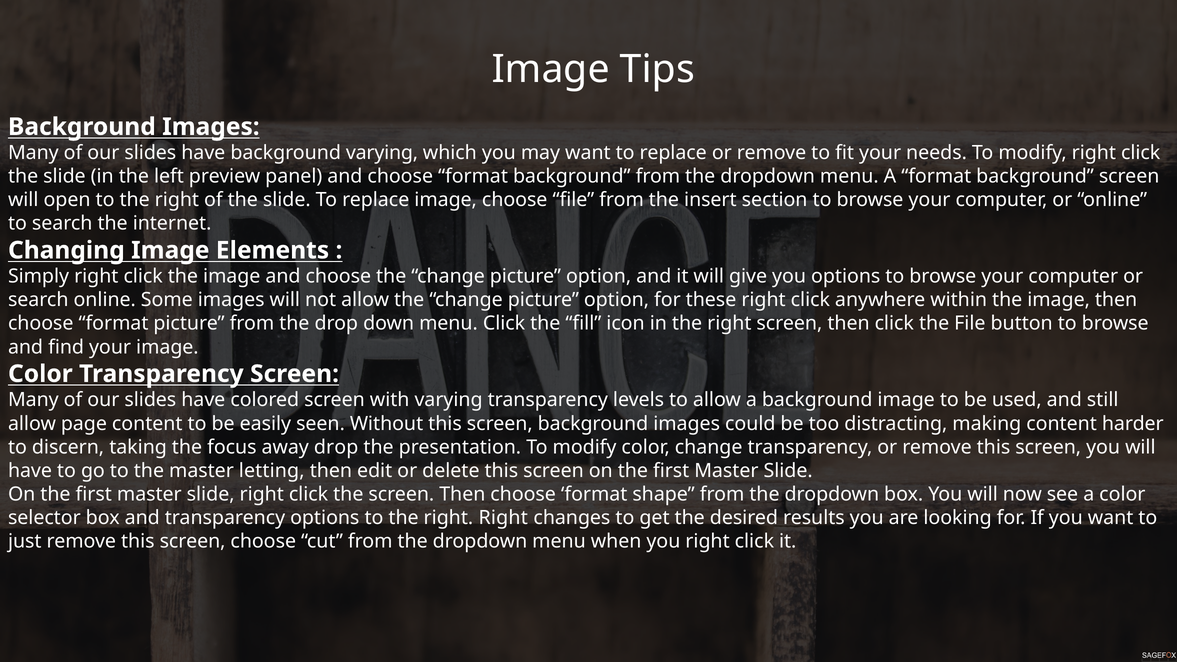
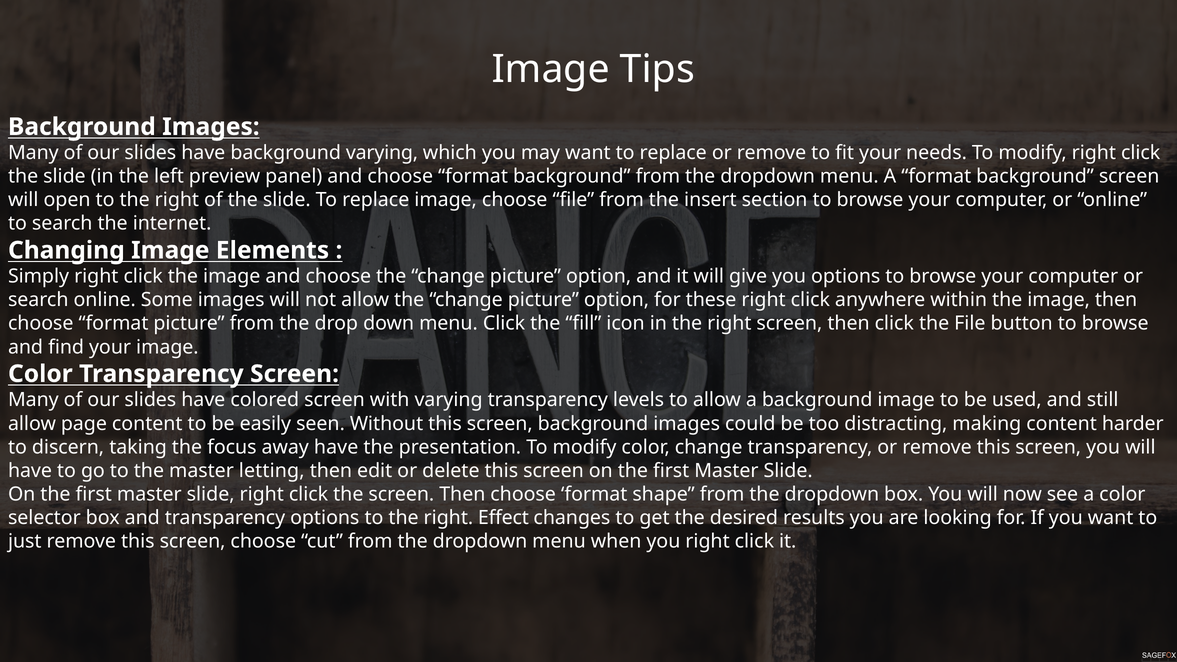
away drop: drop -> have (336, 447)
right Right: Right -> Effect (503, 518)
